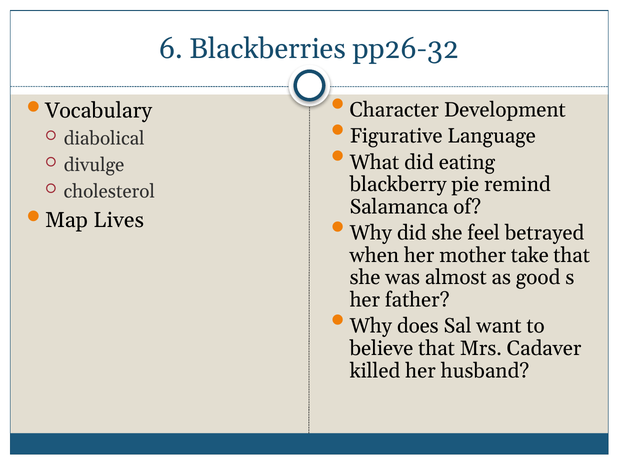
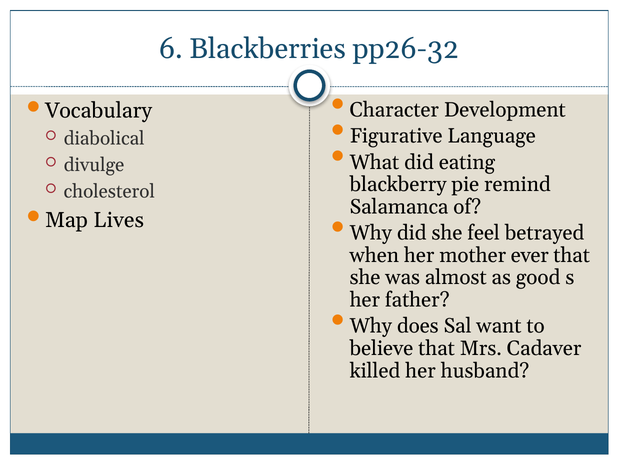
take: take -> ever (530, 255)
